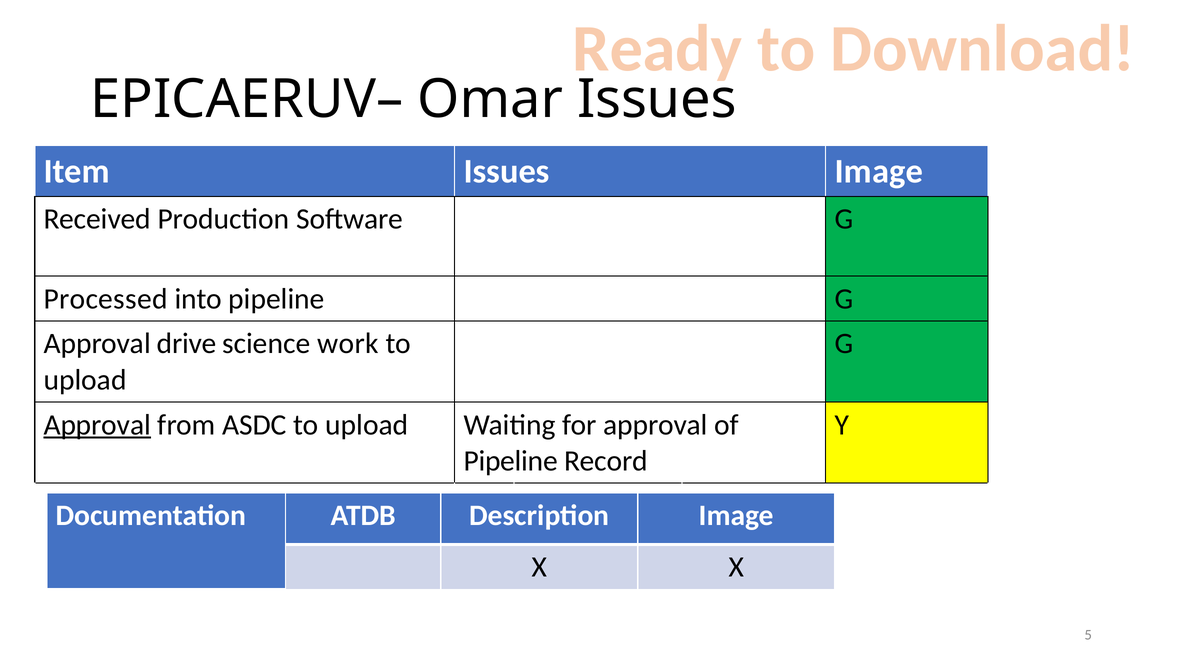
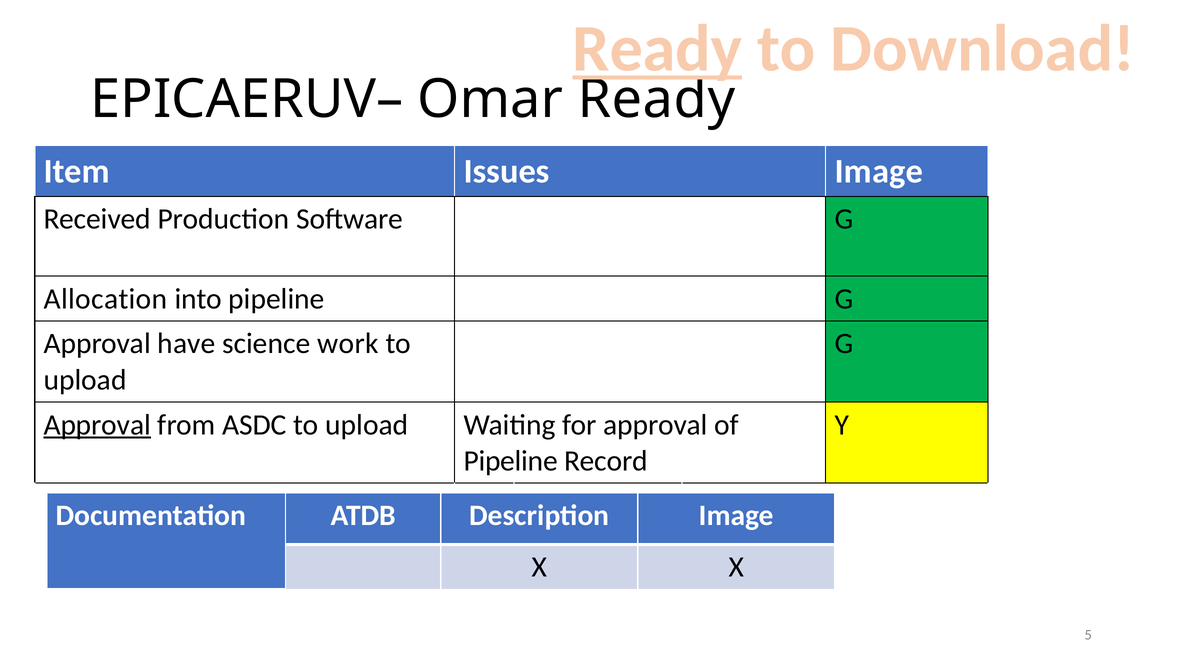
Ready underline: none -> present (657, 49)
Omar Issues: Issues -> Ready (656, 99)
Processed: Processed -> Allocation (106, 299)
drive: drive -> have (186, 344)
